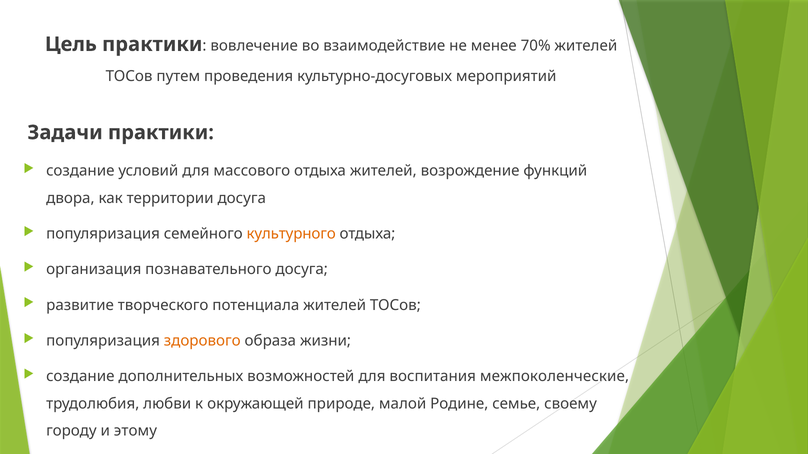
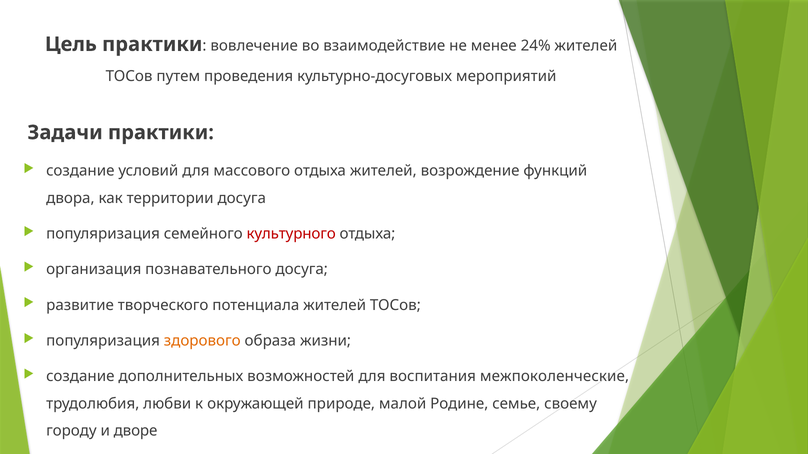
70%: 70% -> 24% (536, 46)
культурного colour: orange -> red (291, 234)
этому: этому -> дворе (136, 431)
